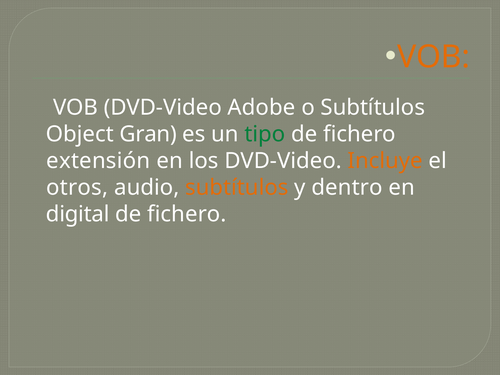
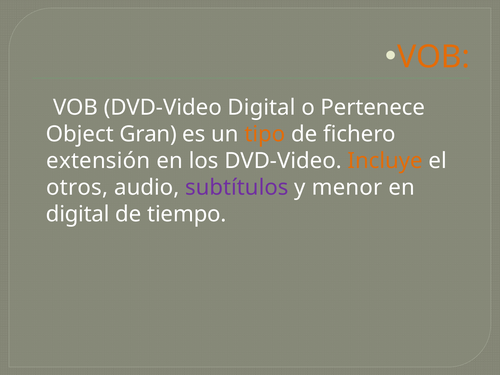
DVD-Video Adobe: Adobe -> Digital (262, 107)
o Subtítulos: Subtítulos -> Pertenece (373, 107)
tipo colour: green -> orange (265, 134)
subtítulos colour: orange -> purple (237, 187)
dentro: dentro -> menor (347, 187)
fichero: fichero -> tiempo (187, 214)
